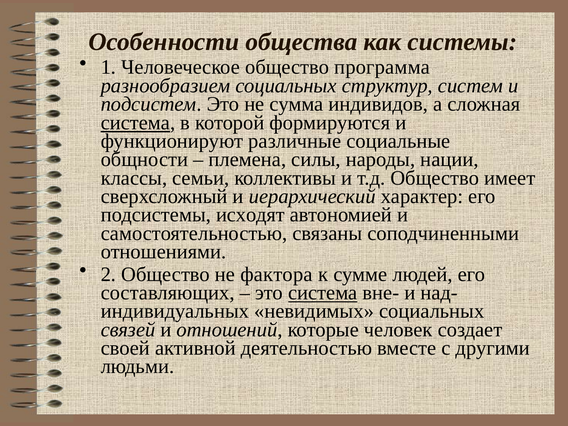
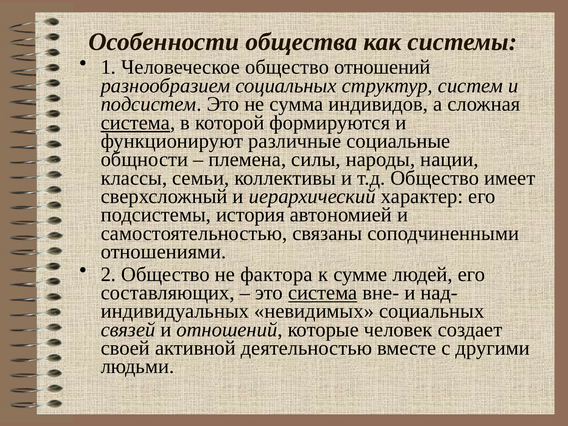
общество программа: программа -> отношений (382, 67)
исходят: исходят -> история (250, 215)
